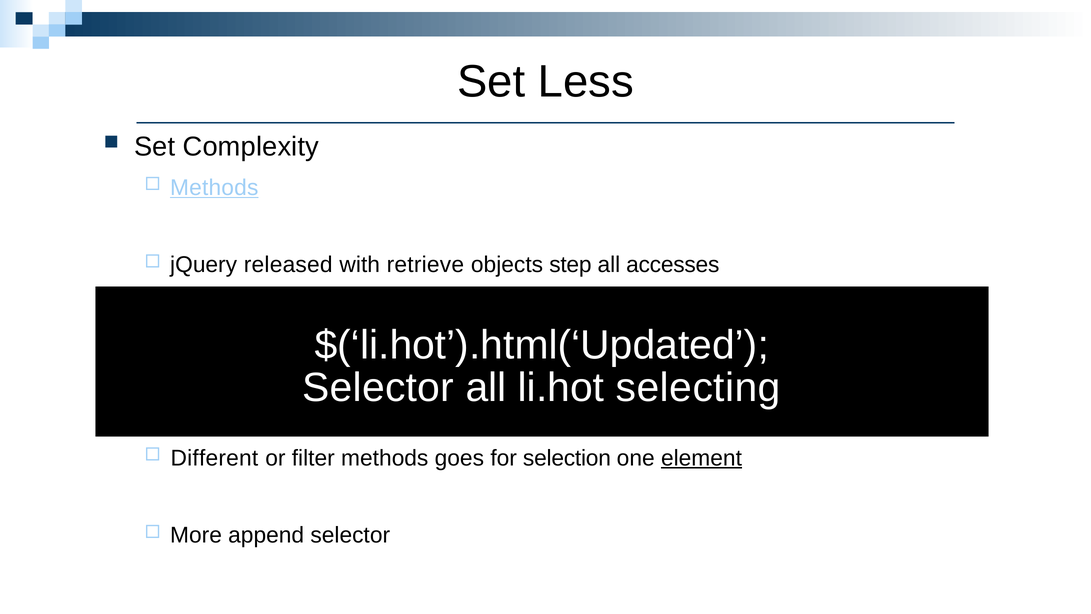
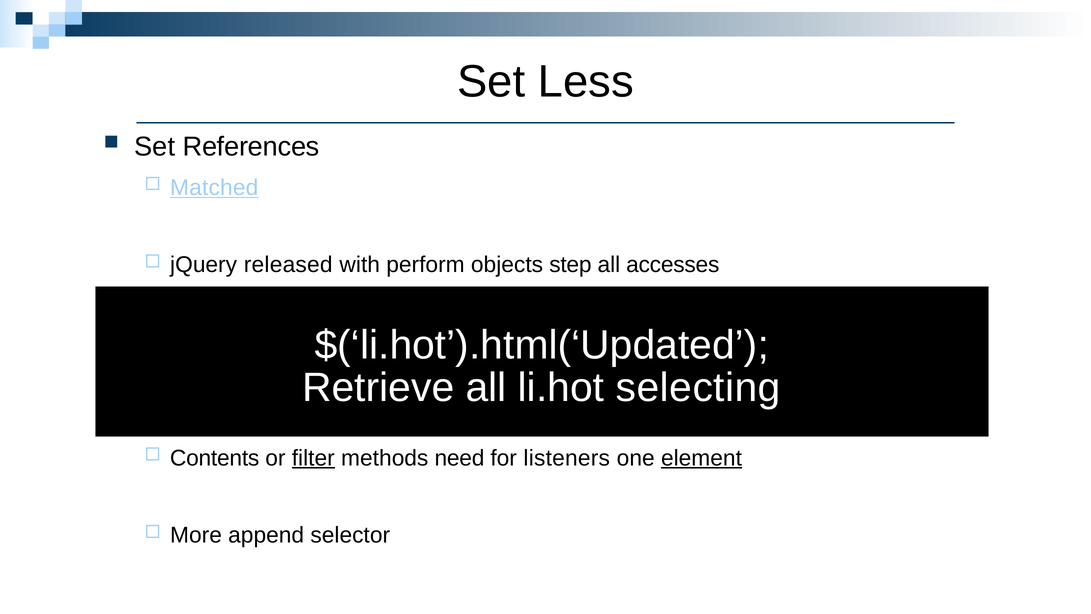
Complexity: Complexity -> References (251, 146)
Methods: Methods -> Matched (214, 187)
retrieve: retrieve -> perform (425, 265)
Selector: Selector -> Retrieve (378, 387)
Different: Different -> Contents (215, 458)
filter underline: none -> present (313, 458)
goes: goes -> need (459, 458)
selection: selection -> listeners (567, 458)
